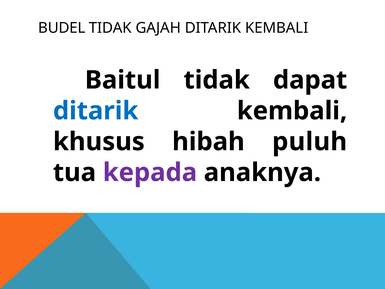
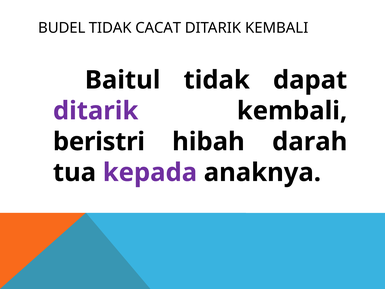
GAJAH: GAJAH -> CACAT (158, 28)
ditarik colour: blue -> purple (96, 111)
khusus: khusus -> beristri (99, 142)
puluh: puluh -> darah (310, 142)
